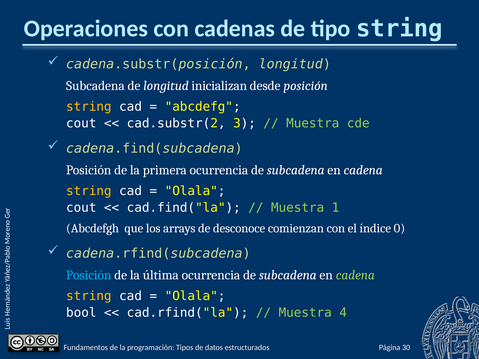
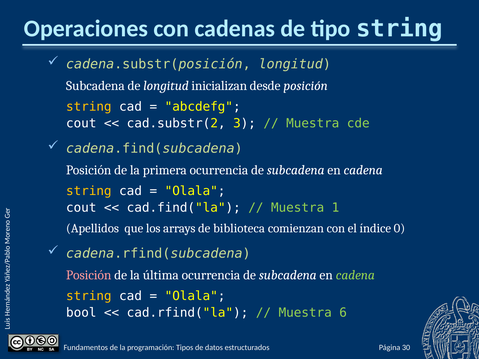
Abcdefgh: Abcdefgh -> Apellidos (92, 229)
desconoce: desconoce -> biblioteca (239, 229)
Posición colour: light blue -> pink (89, 275)
4: 4 -> 6 (343, 313)
